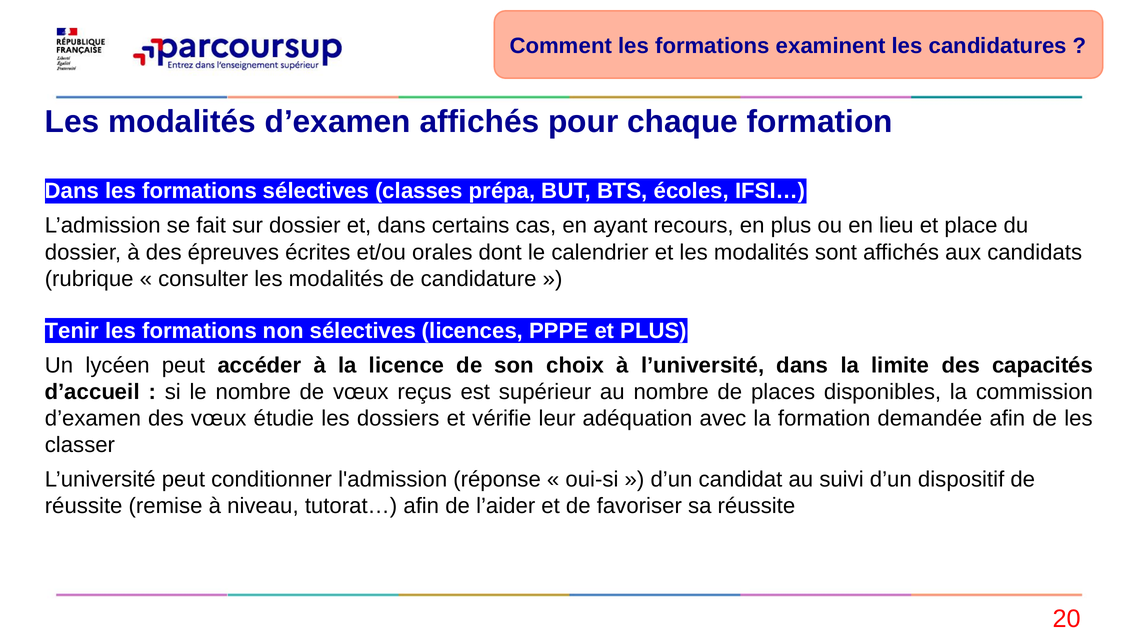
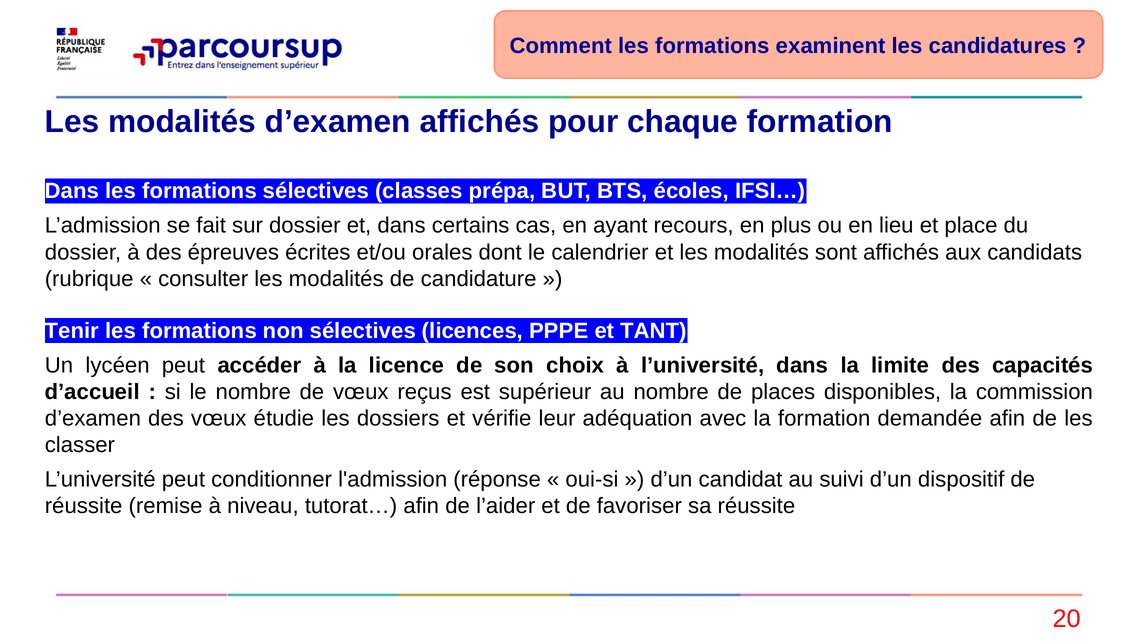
et PLUS: PLUS -> TANT (653, 331)
